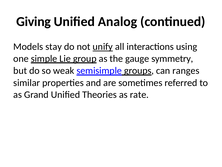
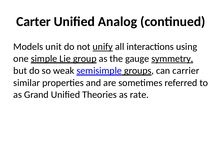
Giving: Giving -> Carter (34, 21)
stay: stay -> unit (54, 47)
symmetry underline: none -> present (172, 58)
ranges: ranges -> carrier (186, 70)
